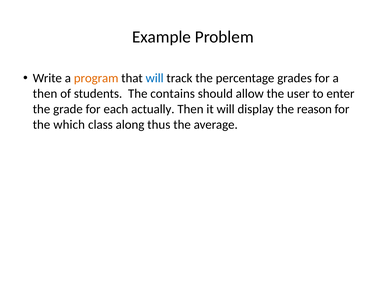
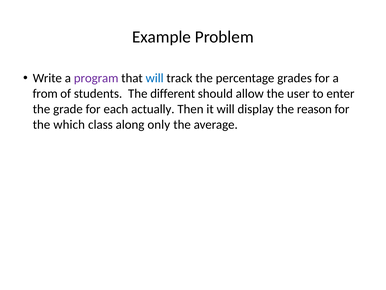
program colour: orange -> purple (96, 78)
then: then -> from (45, 94)
contains: contains -> different (173, 94)
thus: thus -> only (159, 124)
